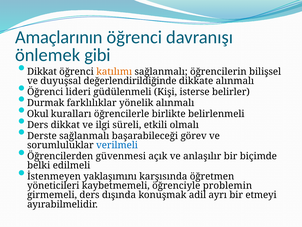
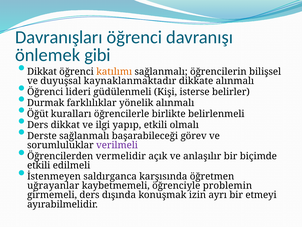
Amaçlarının: Amaçlarının -> Davranışları (59, 37)
değerlendirildiğinde: değerlendirildiğinde -> kaynaklanmaktadır (130, 81)
Okul: Okul -> Öğüt (38, 114)
süreli: süreli -> yapıp (127, 125)
verilmeli colour: blue -> purple (117, 145)
güvenmesi: güvenmesi -> vermelidir (121, 156)
belki: belki -> etkili (39, 165)
yaklaşımını: yaklaşımını -> saldırganca (110, 176)
yöneticileri: yöneticileri -> uğrayanlar (53, 185)
adil: adil -> izin (198, 195)
